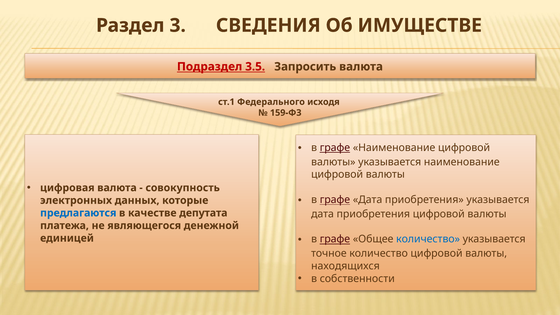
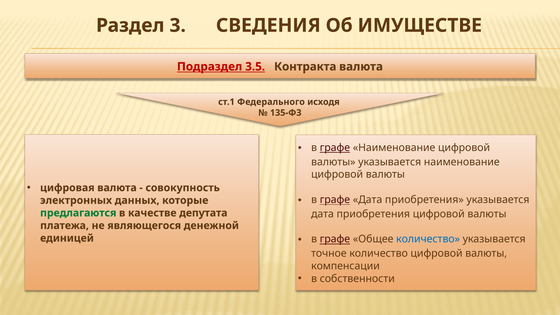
Запросить: Запросить -> Контракта (305, 67)
159-ФЗ: 159-ФЗ -> 135-ФЗ (286, 113)
предлагаются colour: blue -> green (78, 213)
находящихся: находящихся -> компенсации (345, 266)
